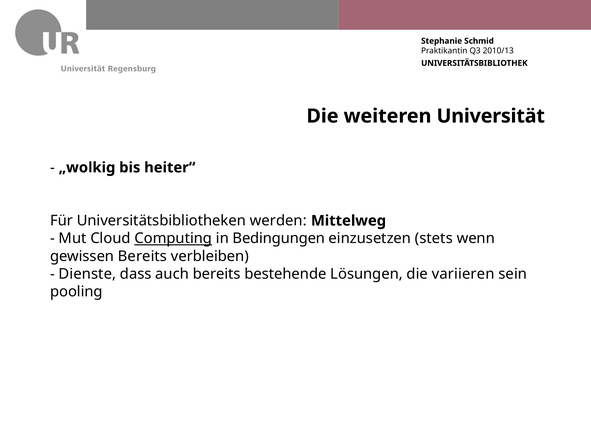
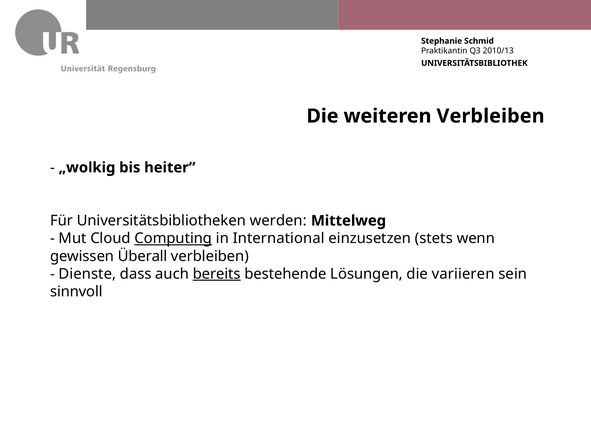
weiteren Universität: Universität -> Verbleiben (491, 116)
Bedingungen: Bedingungen -> International (279, 239)
gewissen Bereits: Bereits -> Überall (143, 256)
bereits underline: none -> present (217, 274)
pooling: pooling -> sinnvoll (76, 292)
